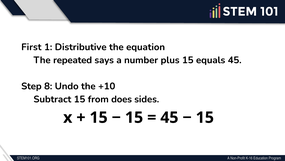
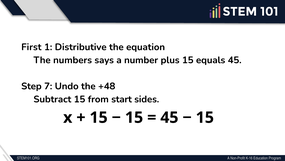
repeated: repeated -> numbers (73, 60)
8: 8 -> 7 (48, 86)
+10: +10 -> +48 (107, 86)
does: does -> start (122, 99)
